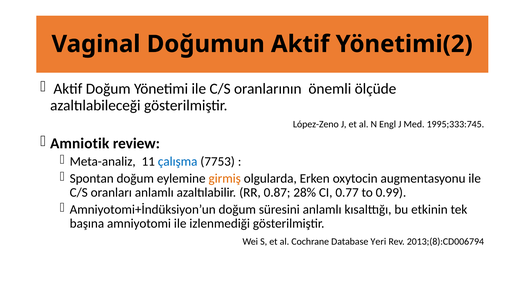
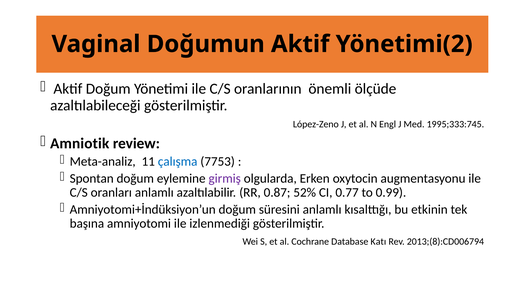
girmiş colour: orange -> purple (225, 178)
28%: 28% -> 52% (305, 192)
Yeri: Yeri -> Katı (378, 241)
